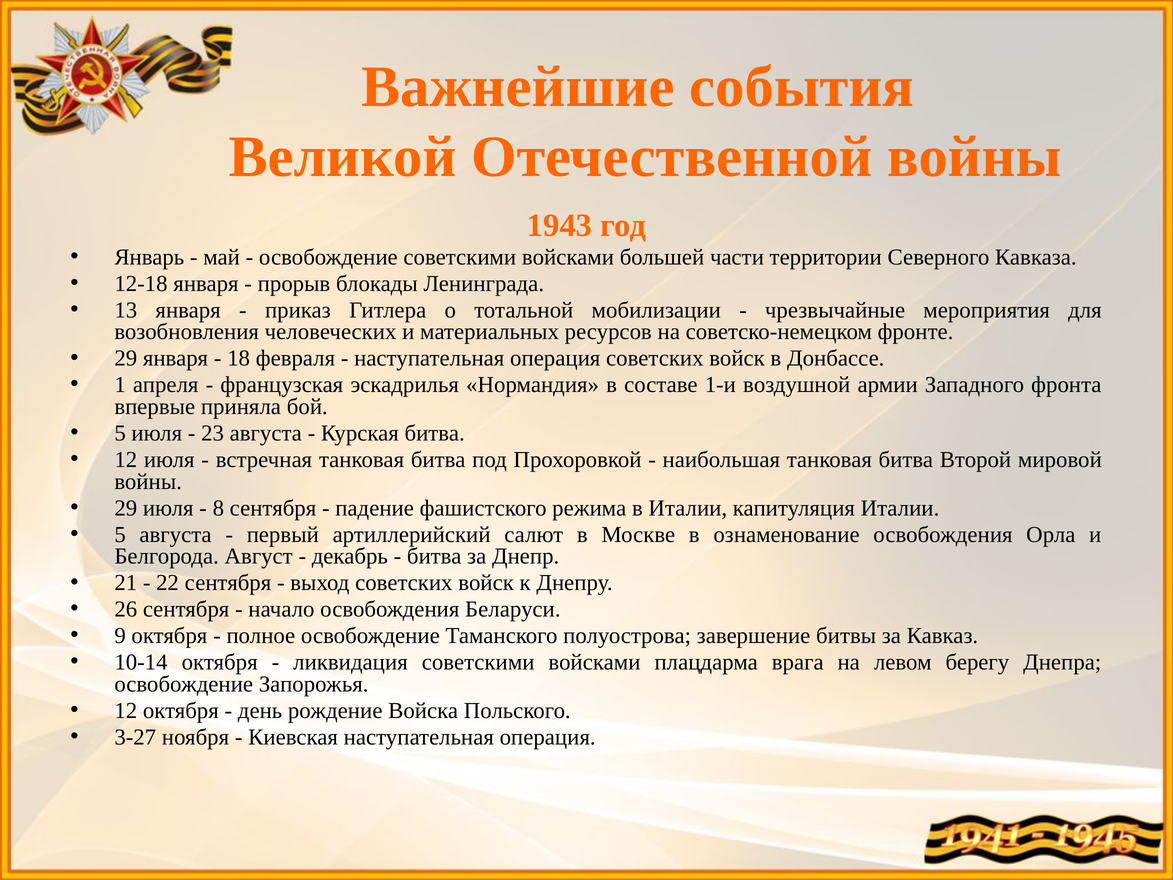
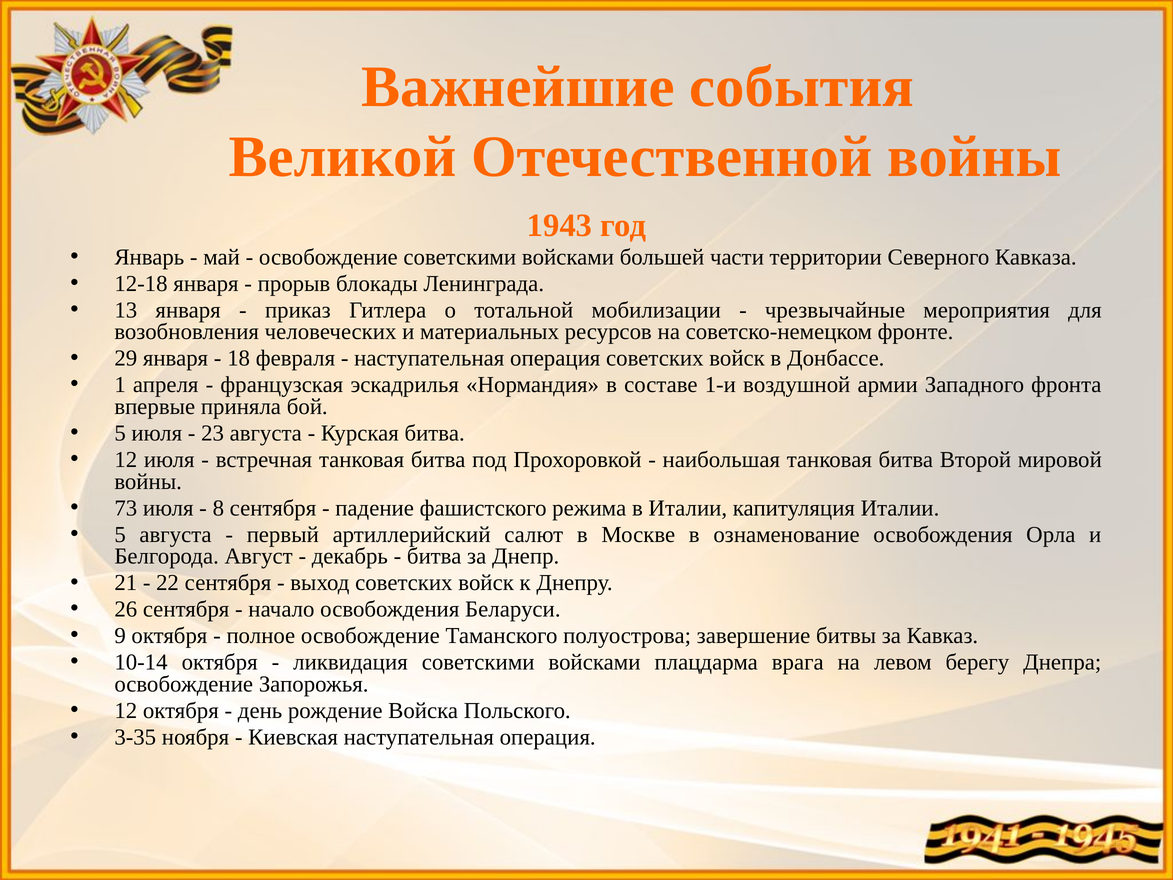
29: 29 -> 73 (126, 508)
3-27: 3-27 -> 3-35 (135, 737)
